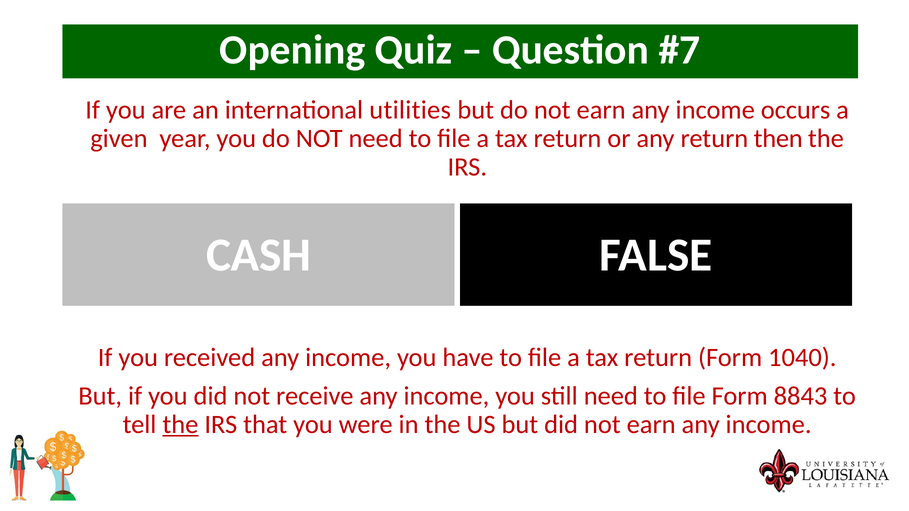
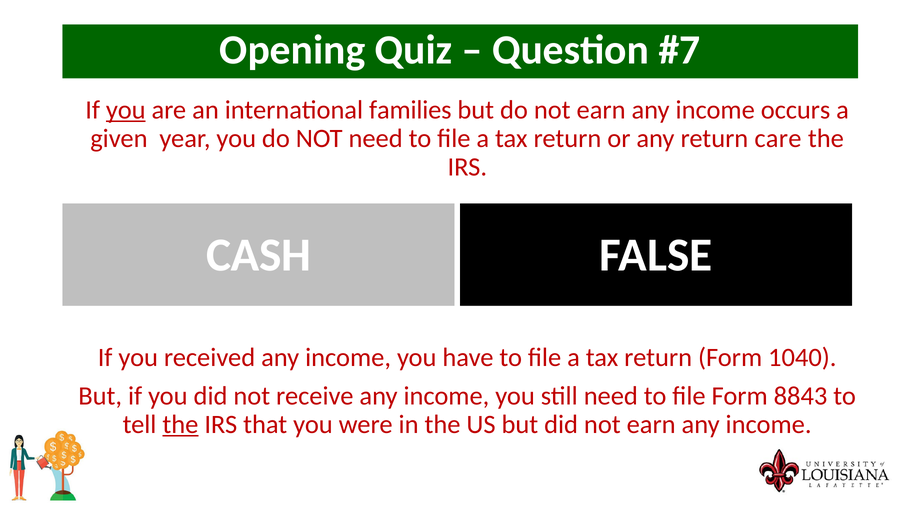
you underline: none -> present (126, 110)
utilities: utilities -> families (410, 110)
then: then -> care (778, 139)
